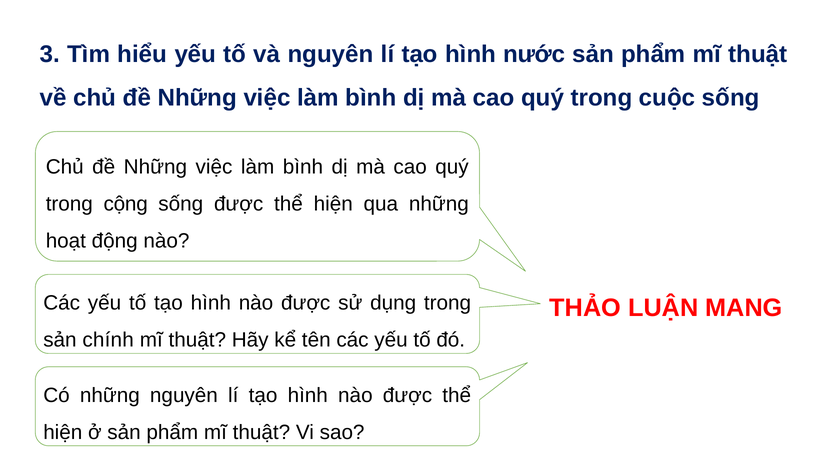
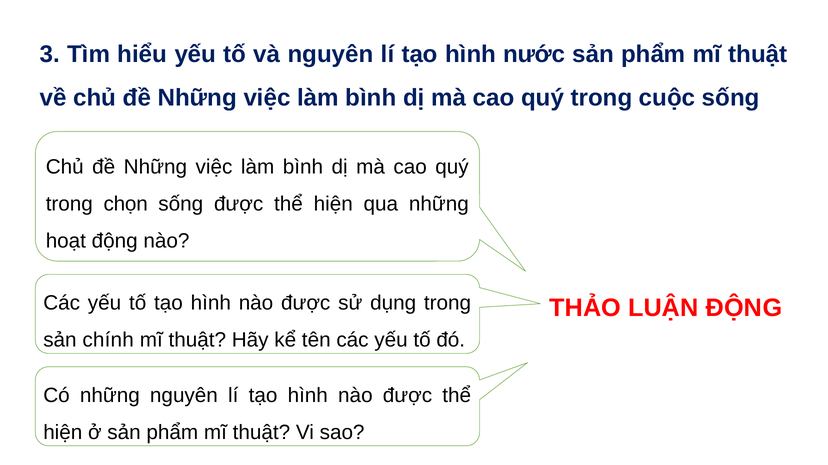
cộng: cộng -> chọn (126, 204)
LUẬN MANG: MANG -> ĐỘNG (744, 309)
